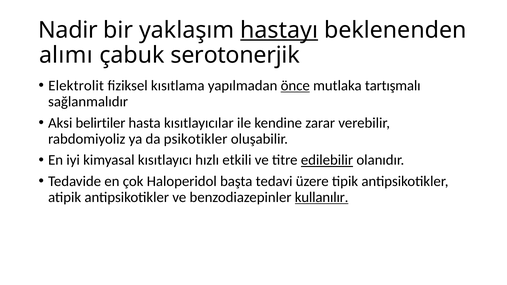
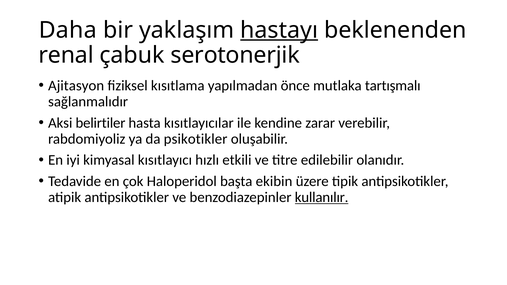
Nadir: Nadir -> Daha (68, 30)
alımı: alımı -> renal (66, 55)
Elektrolit: Elektrolit -> Ajitasyon (76, 86)
önce underline: present -> none (295, 86)
edilebilir underline: present -> none (327, 160)
tedavi: tedavi -> ekibin (274, 181)
